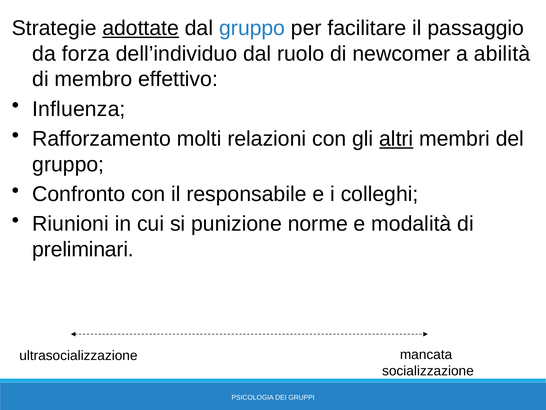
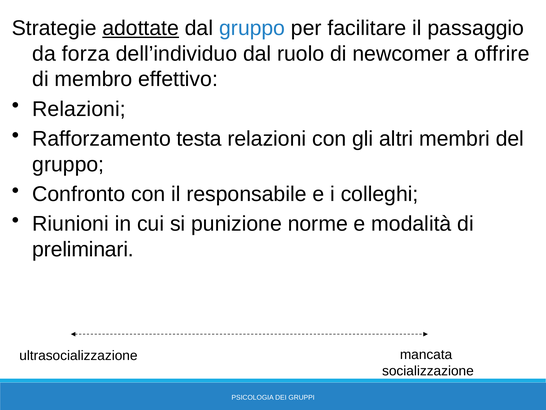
abilità: abilità -> offrire (502, 54)
Influenza: Influenza -> Relazioni (79, 109)
molti: molti -> testa (199, 139)
altri underline: present -> none (396, 139)
